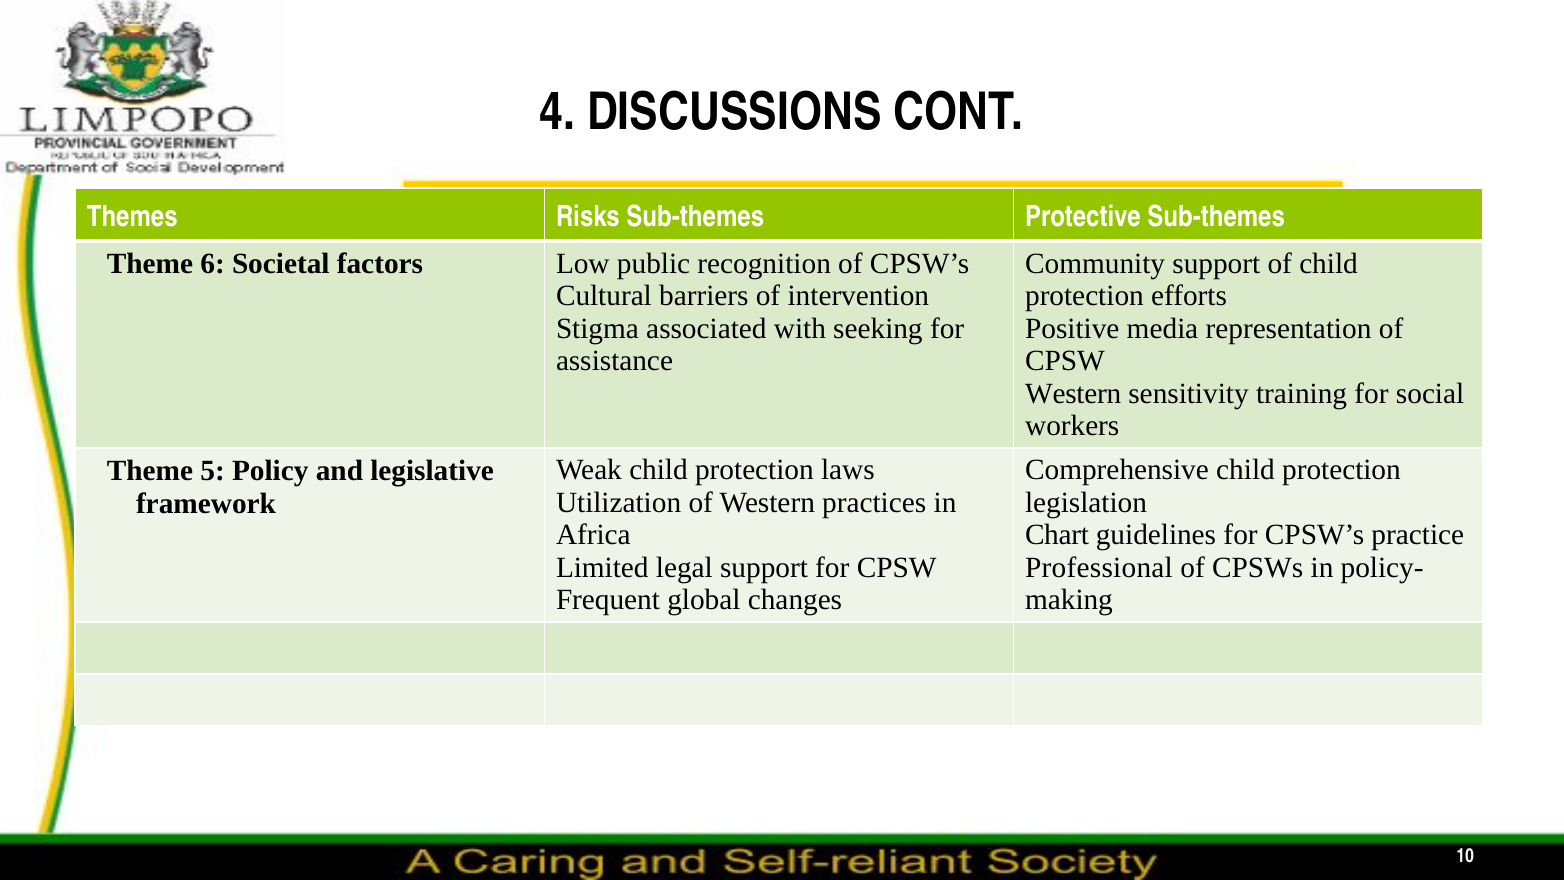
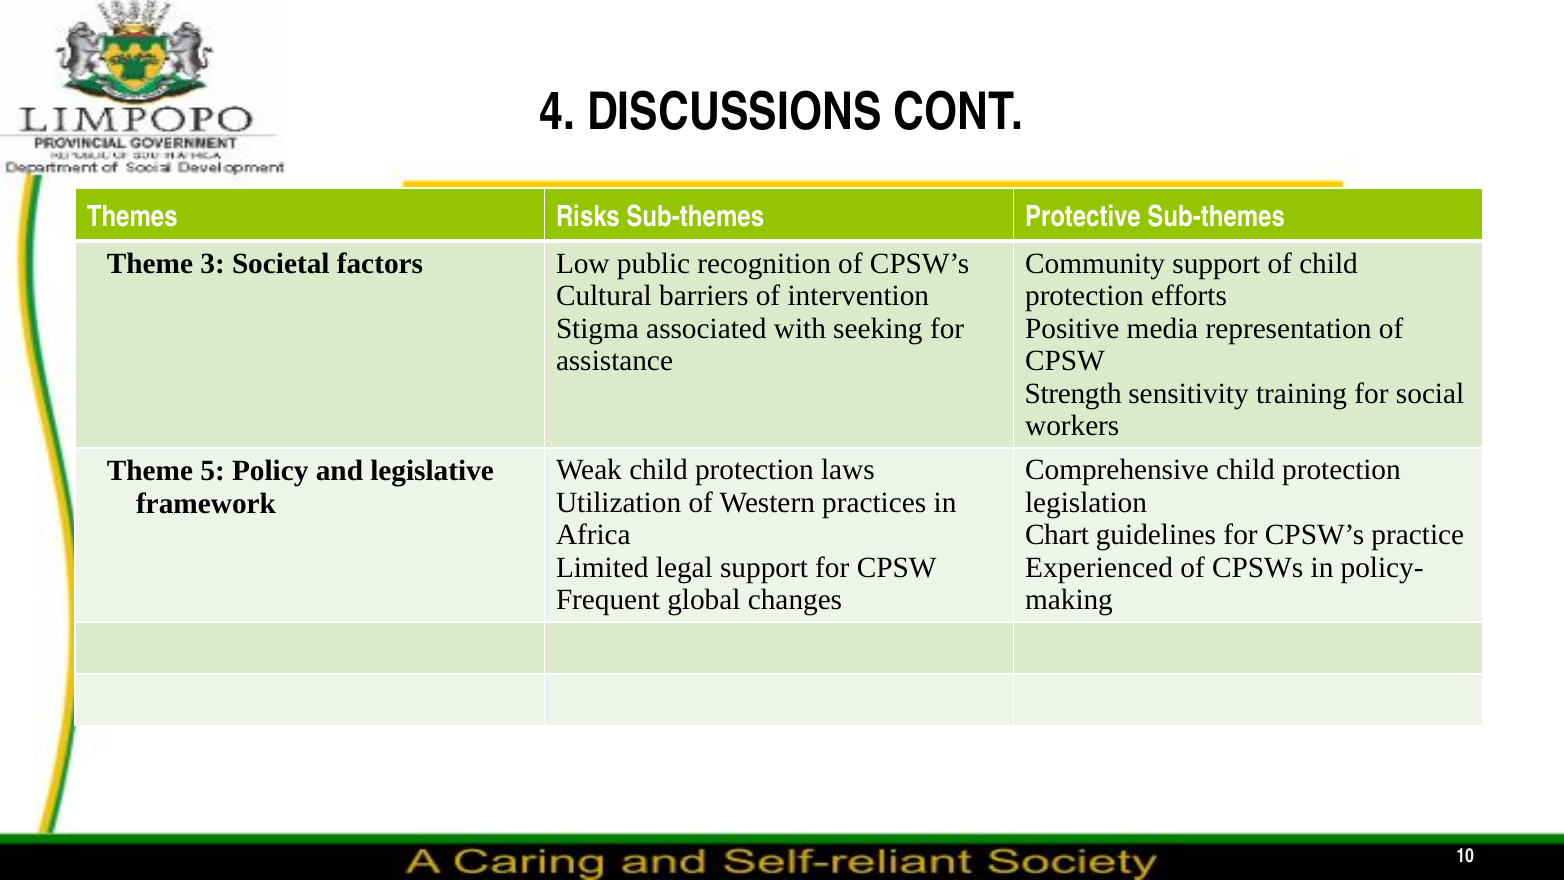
6: 6 -> 3 (213, 264)
Western: Western -> Strength (1073, 393)
Professional: Professional -> Experienced (1099, 568)
